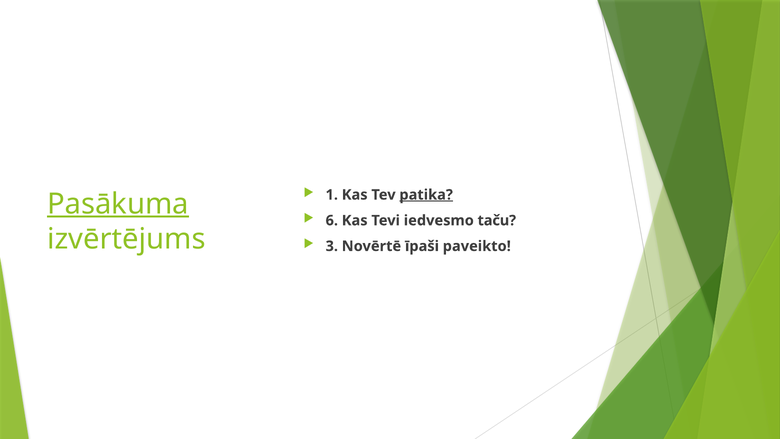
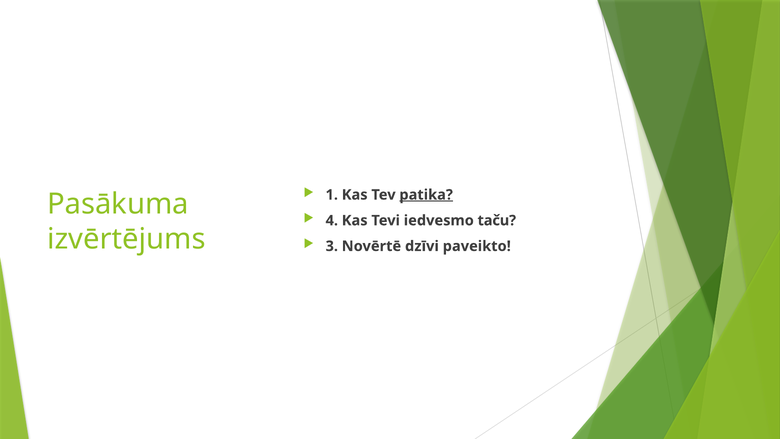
Pasākuma underline: present -> none (118, 204)
6: 6 -> 4 (332, 220)
īpaši: īpaši -> dzīvi (422, 246)
